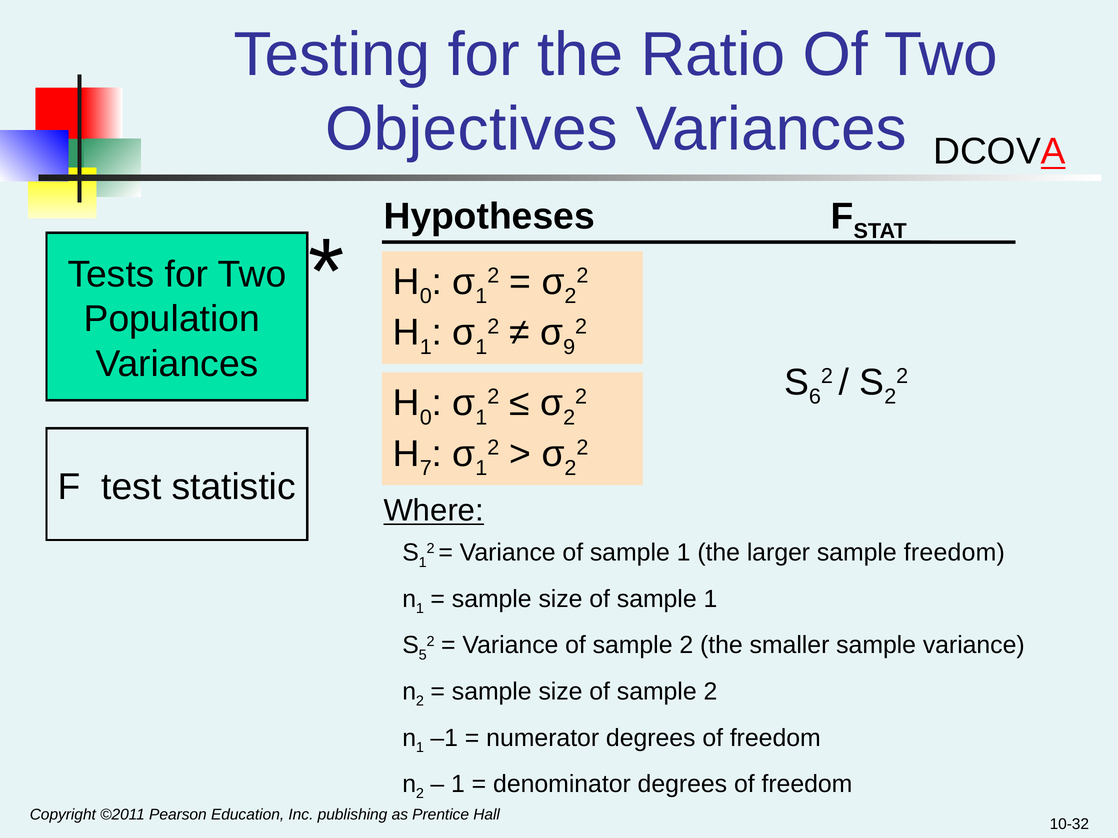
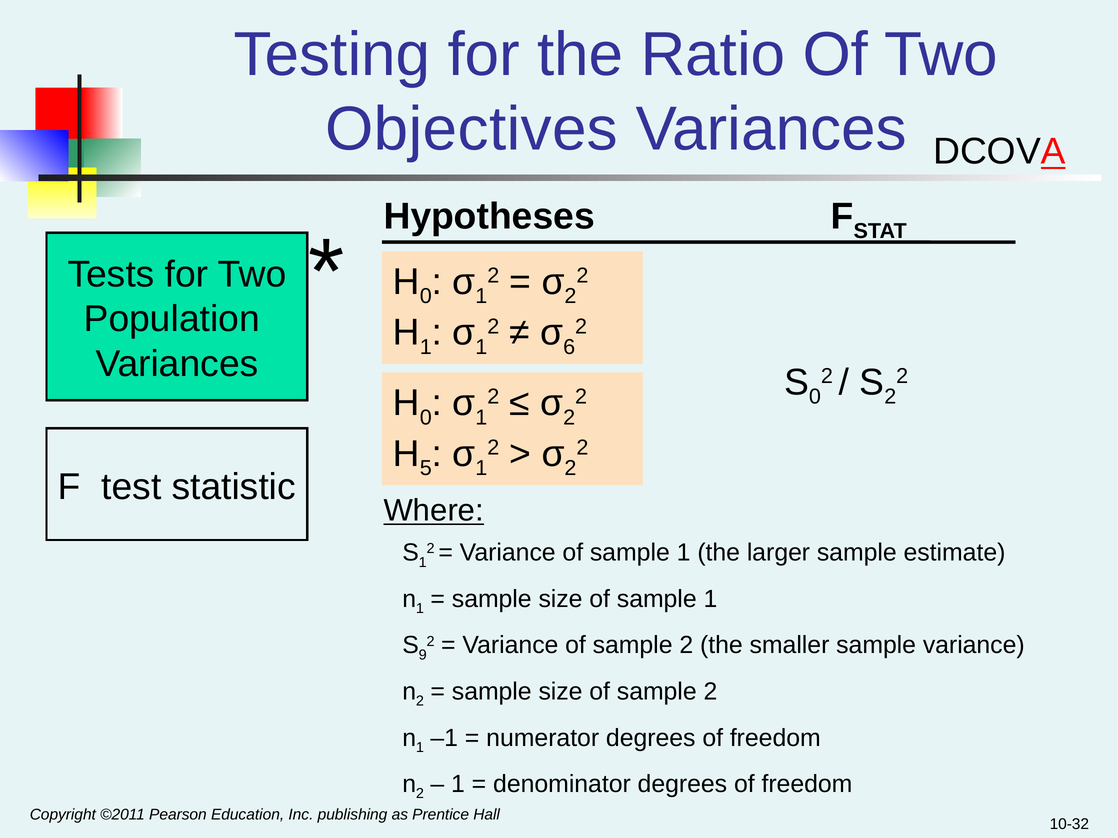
9: 9 -> 6 (569, 347)
6: 6 -> 0 (815, 397)
7: 7 -> 5 (426, 469)
sample freedom: freedom -> estimate (954, 553)
5: 5 -> 9 (423, 655)
